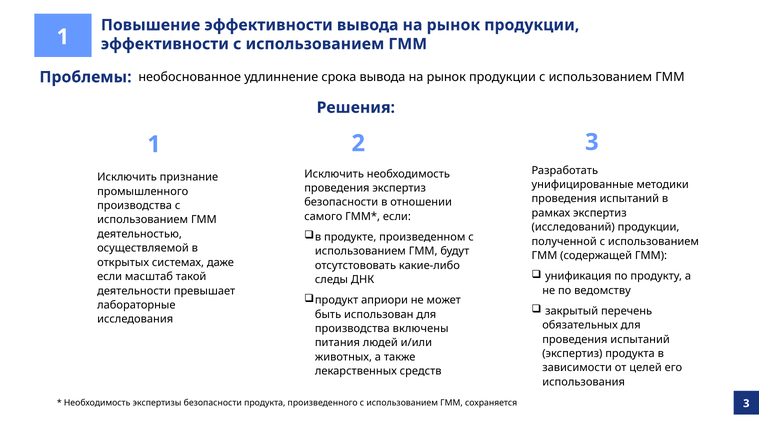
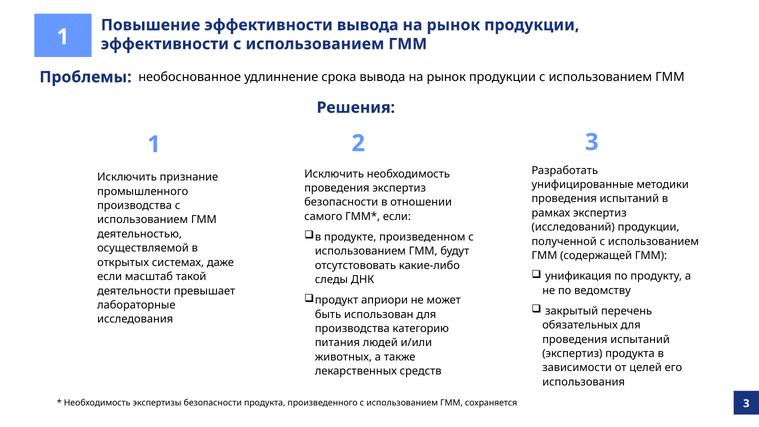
включены: включены -> категорию (421, 329)
